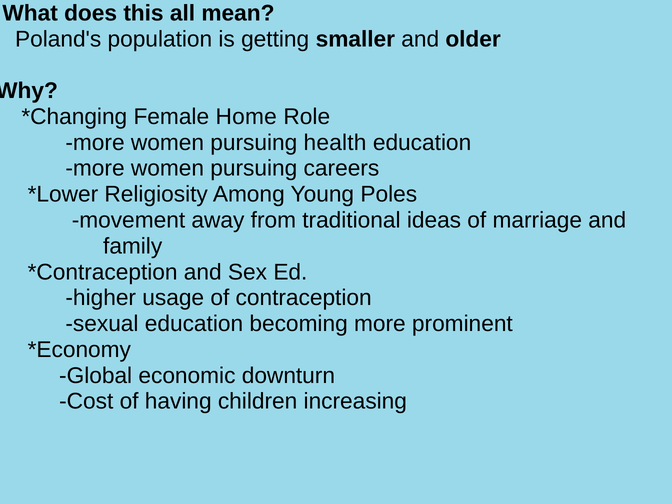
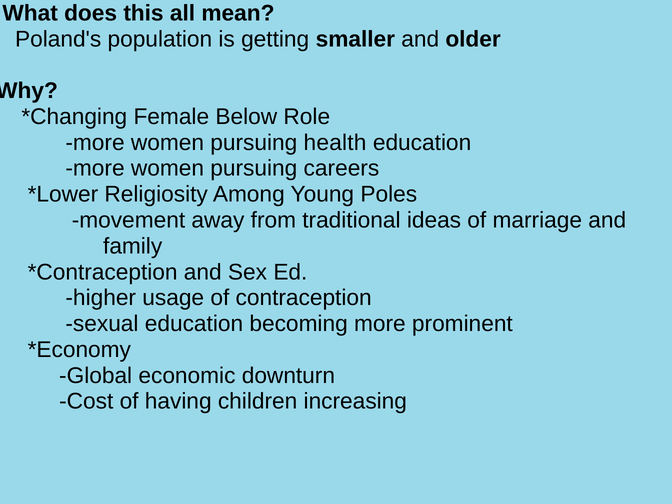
Home: Home -> Below (246, 117)
